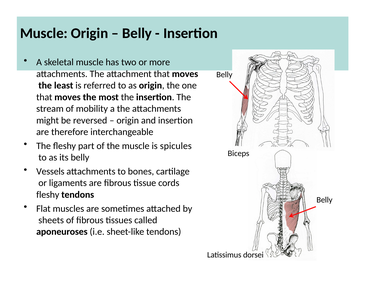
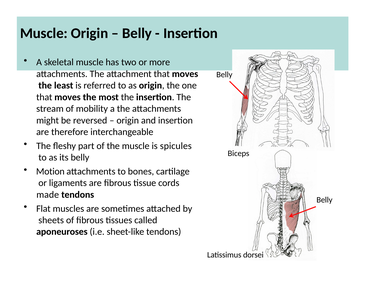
Vessels: Vessels -> Motion (50, 171)
fleshy: fleshy -> made (48, 195)
